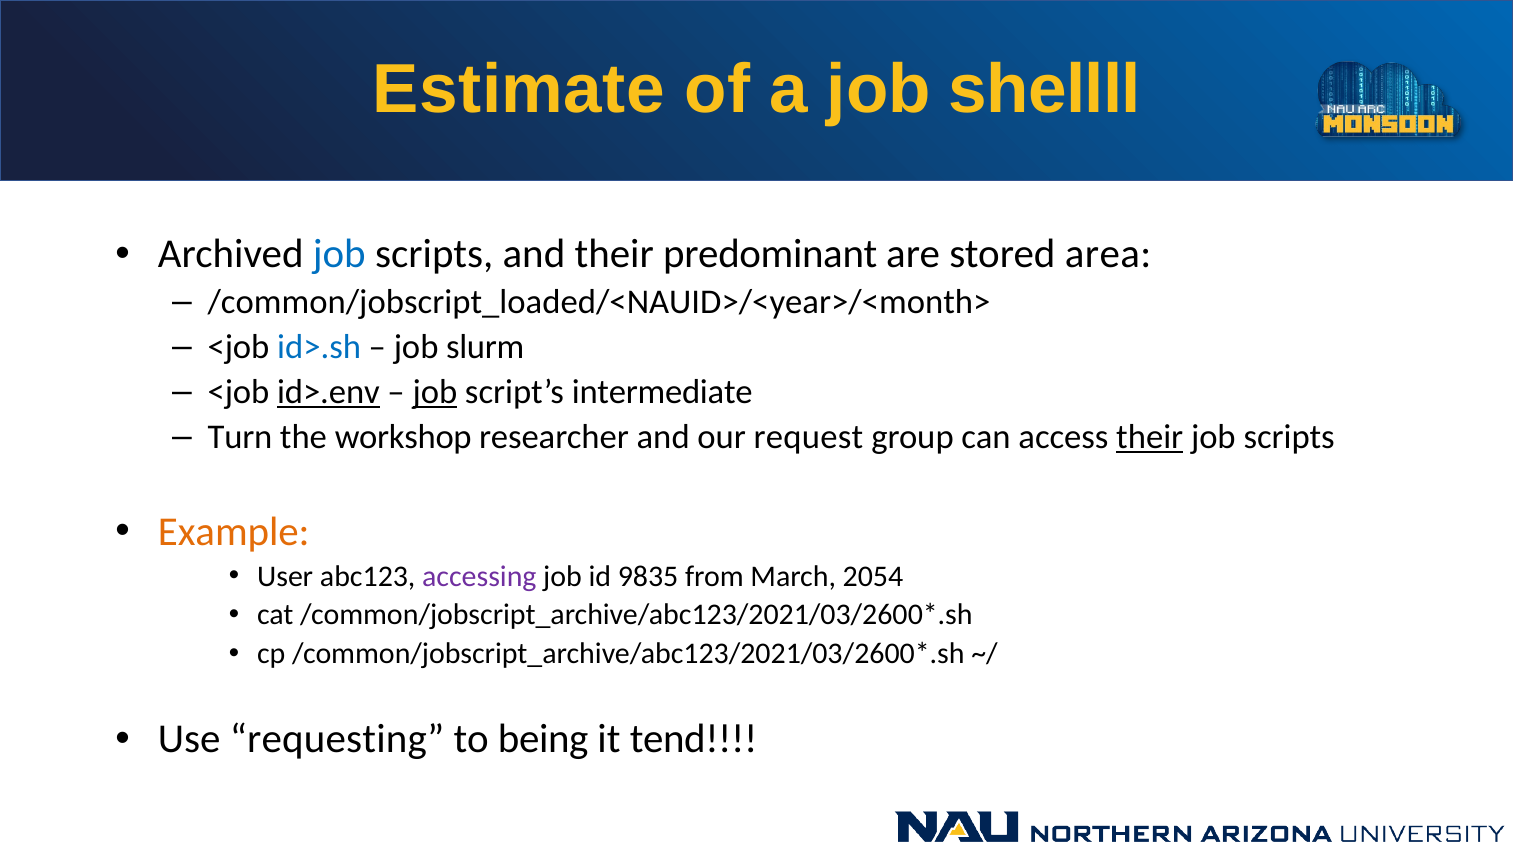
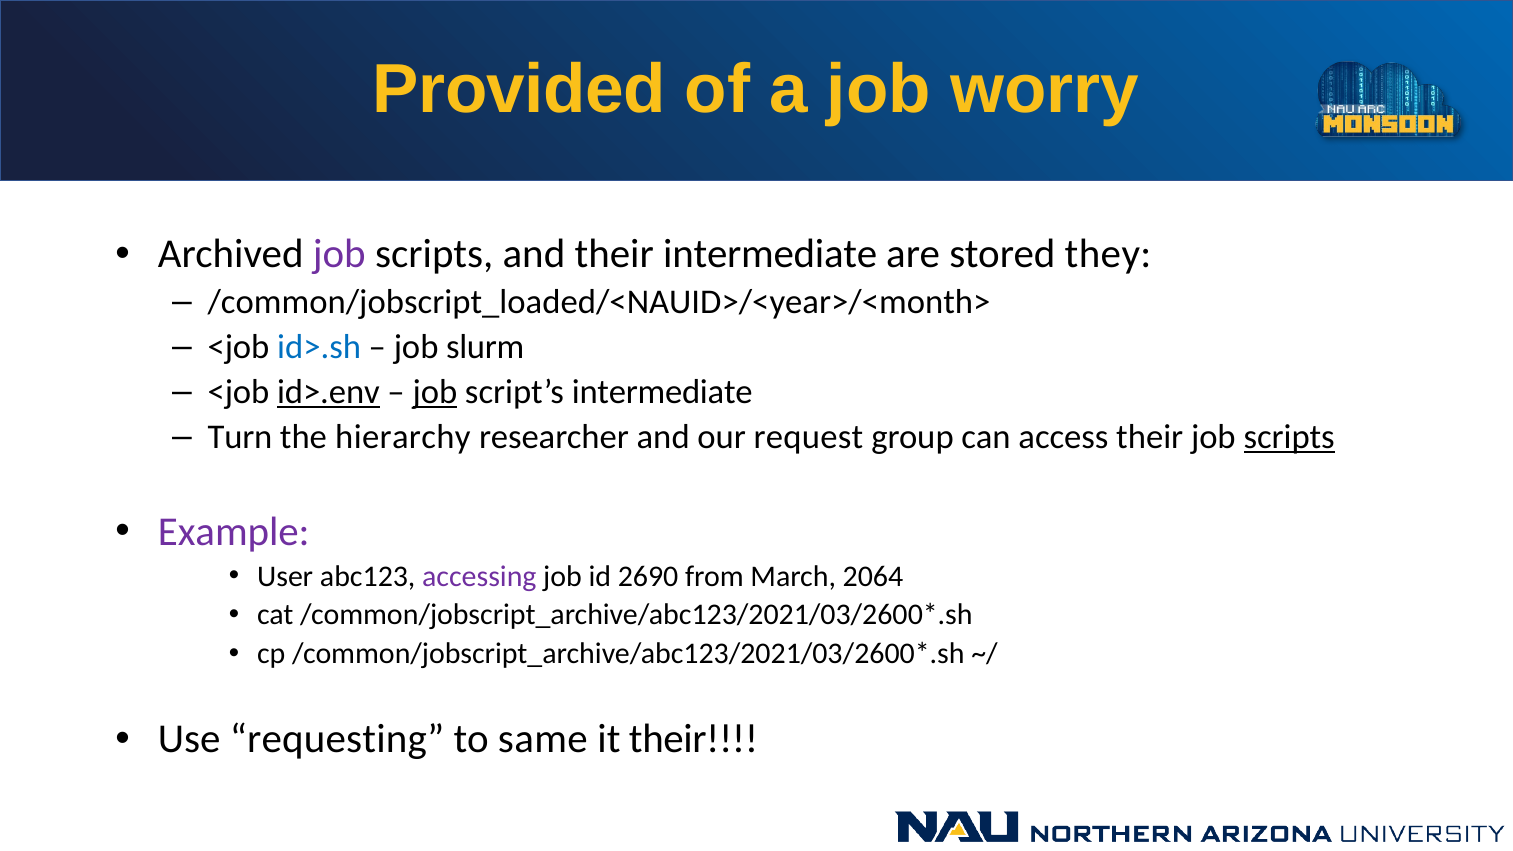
Estimate: Estimate -> Provided (519, 90)
shellll: shellll -> worry (1045, 90)
job colour: blue -> purple (339, 254)
their predominant: predominant -> intermediate (770, 254)
area: area -> they (1108, 254)
workshop: workshop -> hierarchy (403, 437)
their underline: present -> none (1150, 437)
scripts underline: none -> present (1289, 437)
Example colour: orange -> purple (234, 532)
9835: 9835 -> 2690 (648, 576)
2054: 2054 -> 2064 (873, 576)
being: being -> same (543, 739)
it tend: tend -> their (694, 739)
